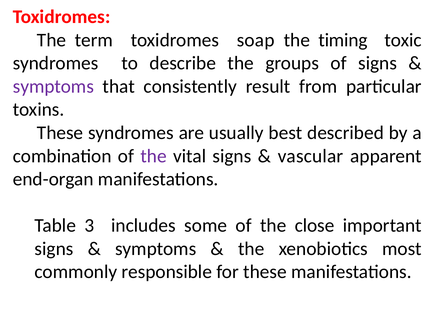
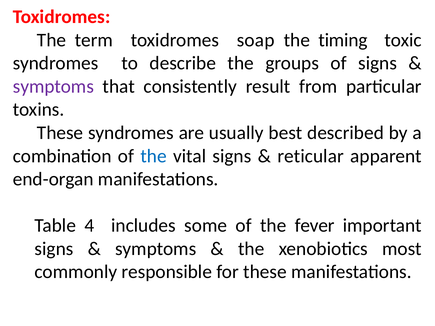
the colour: purple -> blue (154, 156)
vascular: vascular -> reticular (311, 156)
3: 3 -> 4 (89, 226)
close: close -> fever (315, 226)
